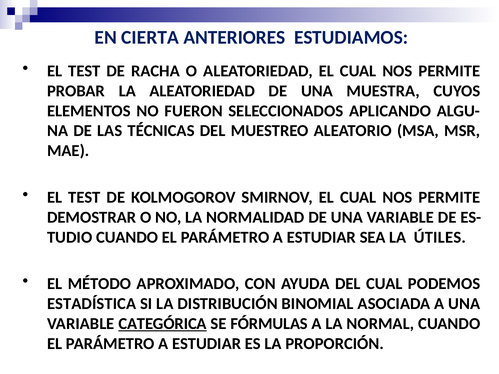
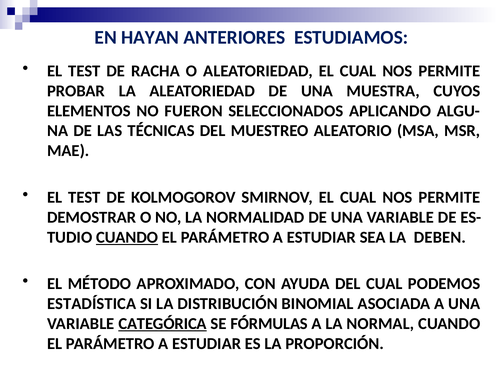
CIERTA: CIERTA -> HAYAN (150, 38)
CUANDO underline: none -> present (127, 237)
ÚTILES: ÚTILES -> DEBEN (440, 237)
